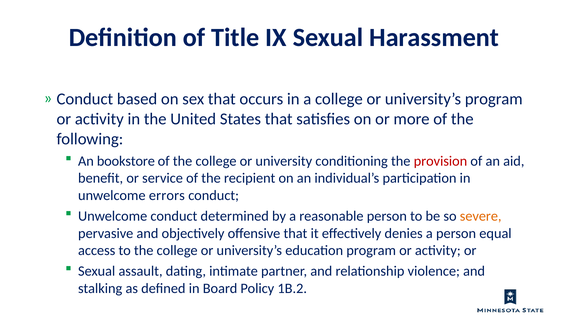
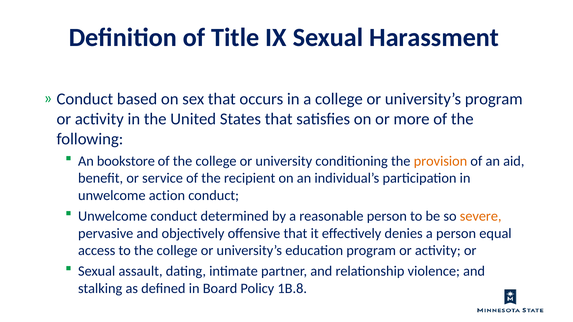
provision colour: red -> orange (440, 161)
errors: errors -> action (167, 196)
1B.2: 1B.2 -> 1B.8 (292, 289)
